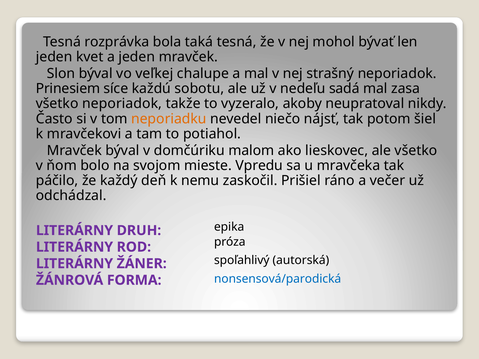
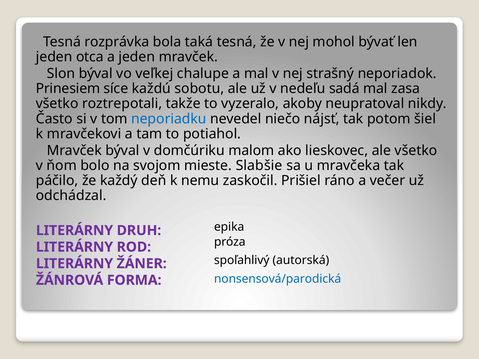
kvet: kvet -> otca (90, 57)
všetko neporiadok: neporiadok -> roztrepotali (122, 104)
neporiadku colour: orange -> blue (169, 119)
Vpredu: Vpredu -> Slabšie (259, 166)
